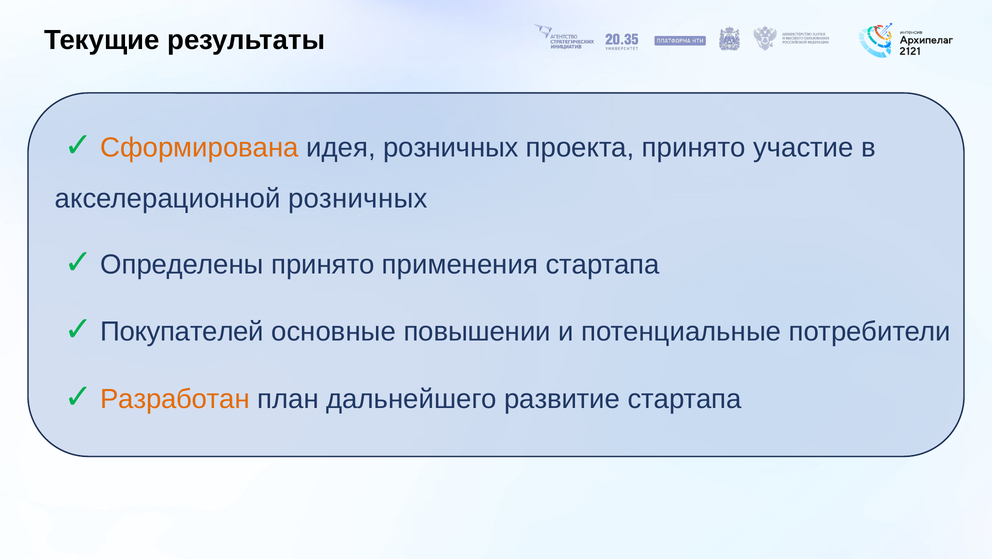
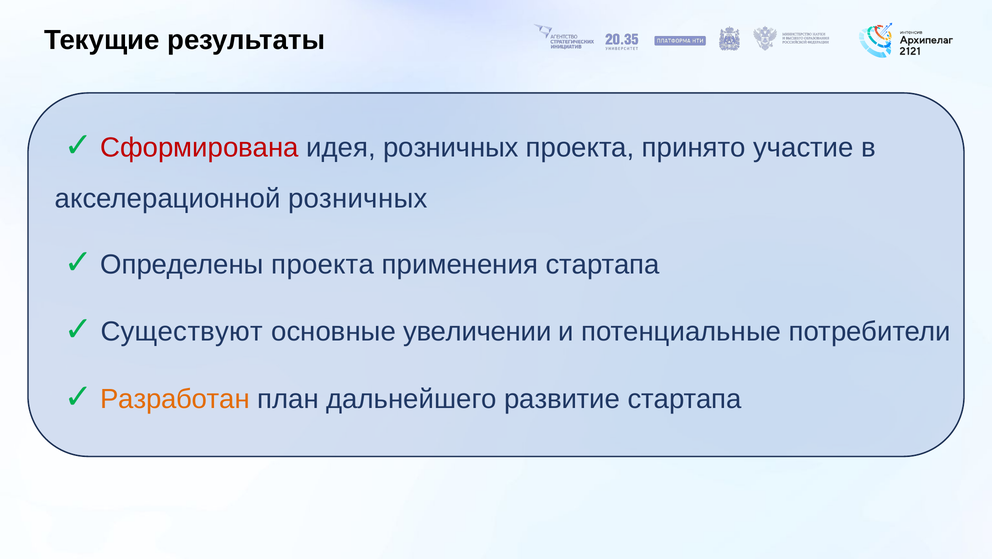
Сформирована colour: orange -> red (200, 147)
Определены принято: принято -> проекта (323, 264)
Покупателей: Покупателей -> Существуют (182, 331)
повышении: повышении -> увеличении (477, 331)
